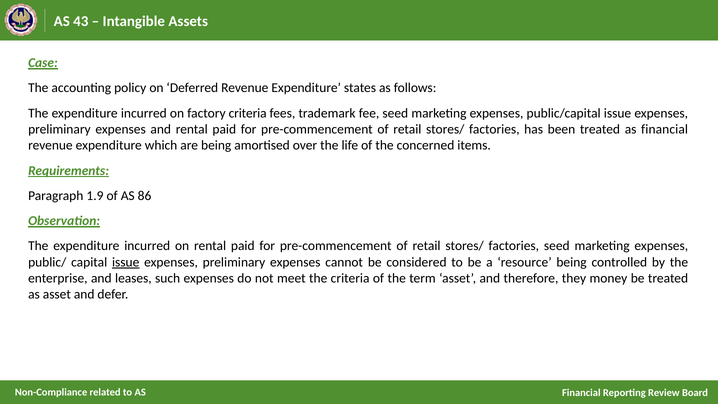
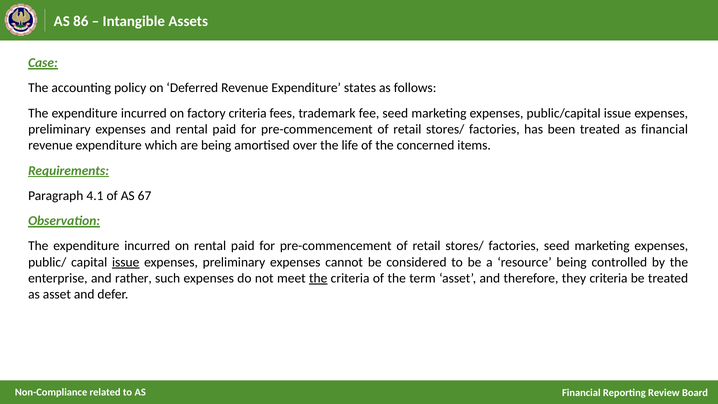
43: 43 -> 86 (81, 21)
1.9: 1.9 -> 4.1 (95, 196)
86: 86 -> 67 (145, 196)
leases: leases -> rather (133, 278)
the underline: none -> present (318, 278)
they money: money -> criteria (609, 278)
